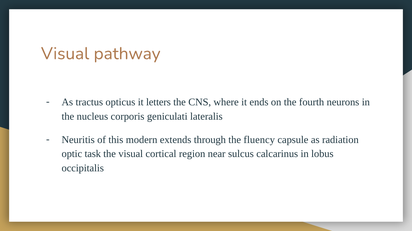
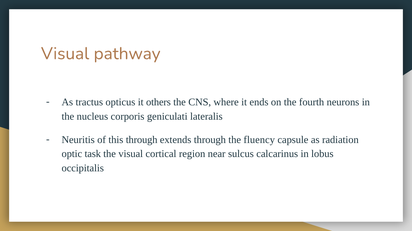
letters: letters -> others (158, 103)
this modern: modern -> through (142, 140)
